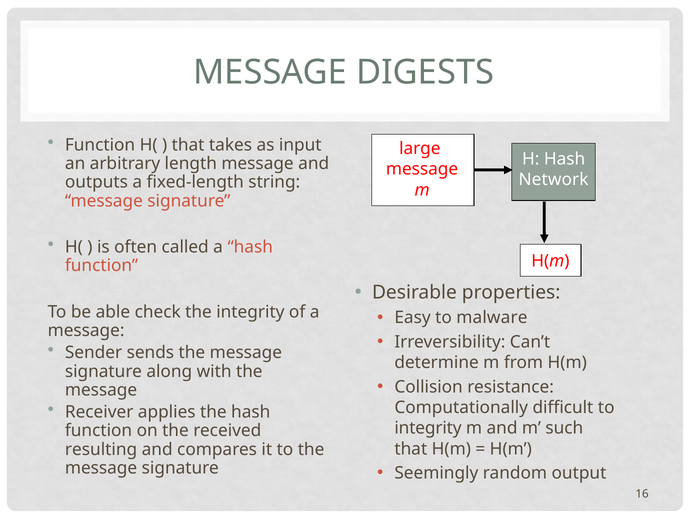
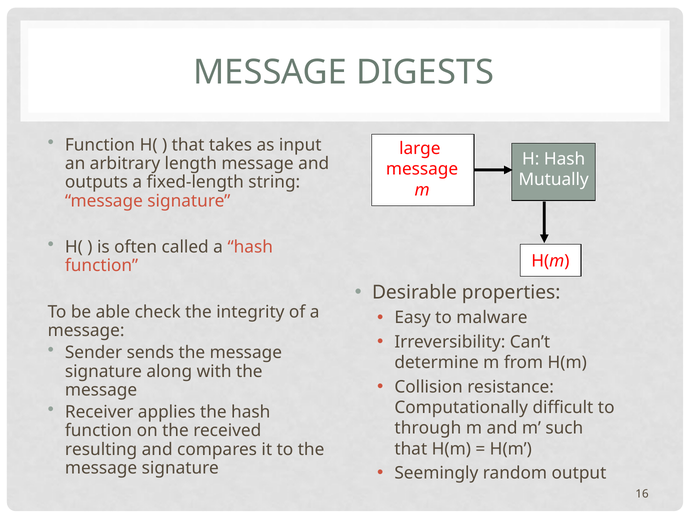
Network: Network -> Mutually (554, 179)
integrity: integrity -> through (428, 428)
